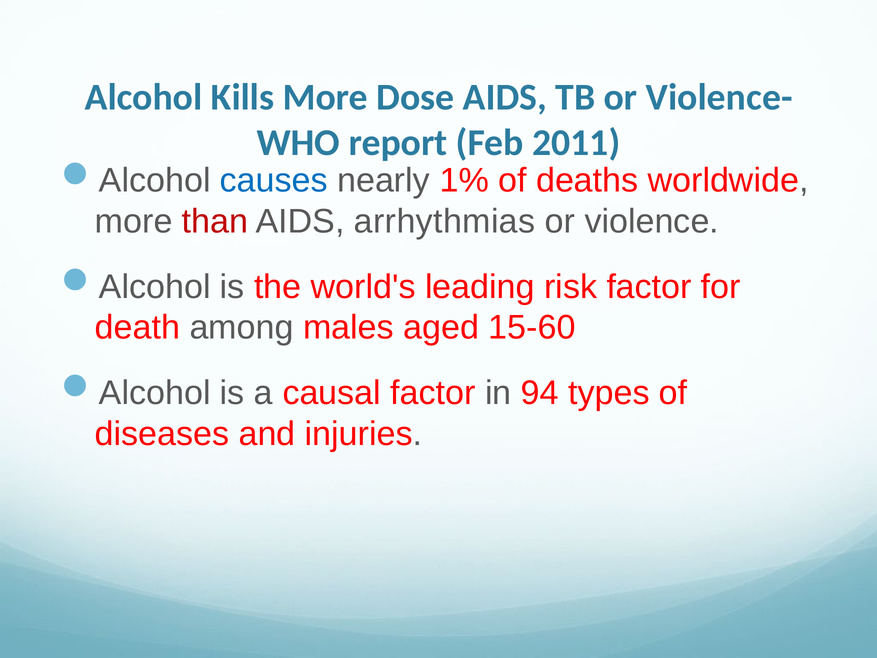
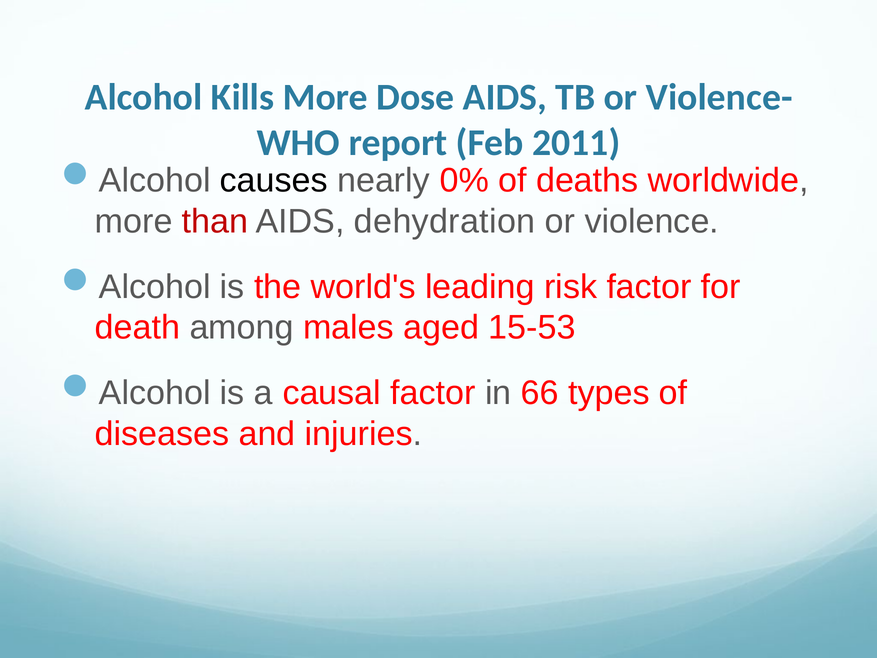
causes colour: blue -> black (274, 181)
1%: 1% -> 0% (464, 181)
arrhythmias: arrhythmias -> dehydration (445, 221)
15-60: 15-60 -> 15-53 (532, 328)
94: 94 -> 66 (540, 393)
